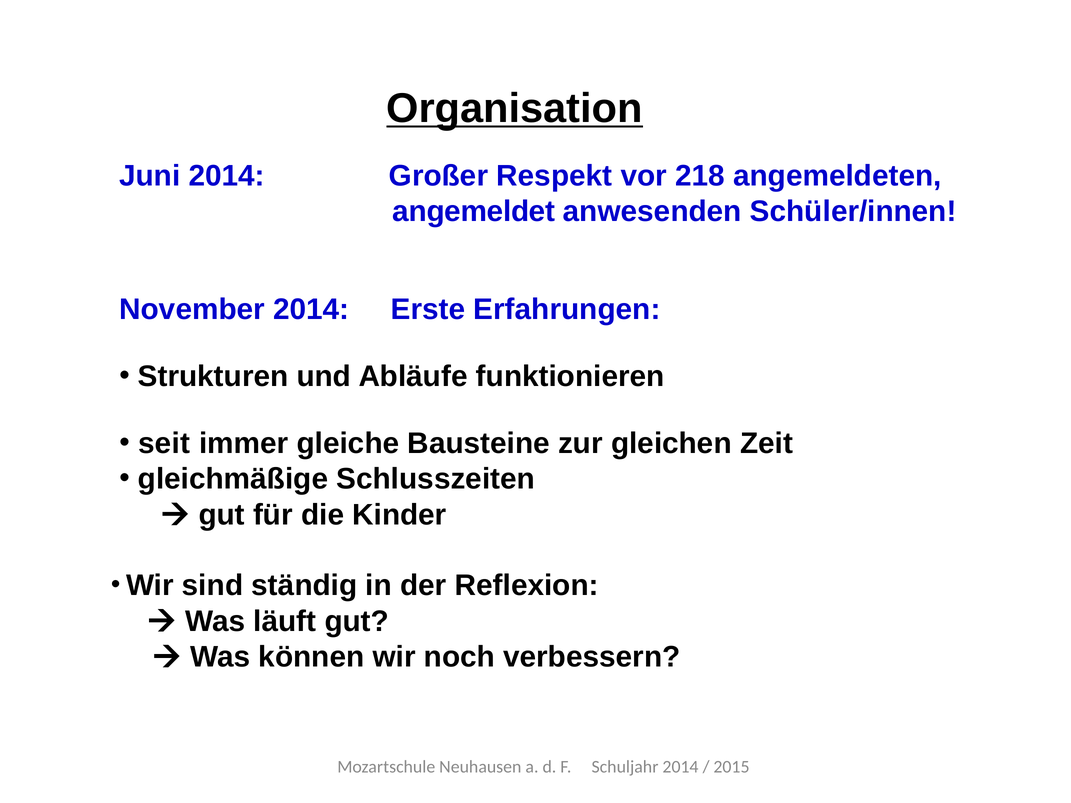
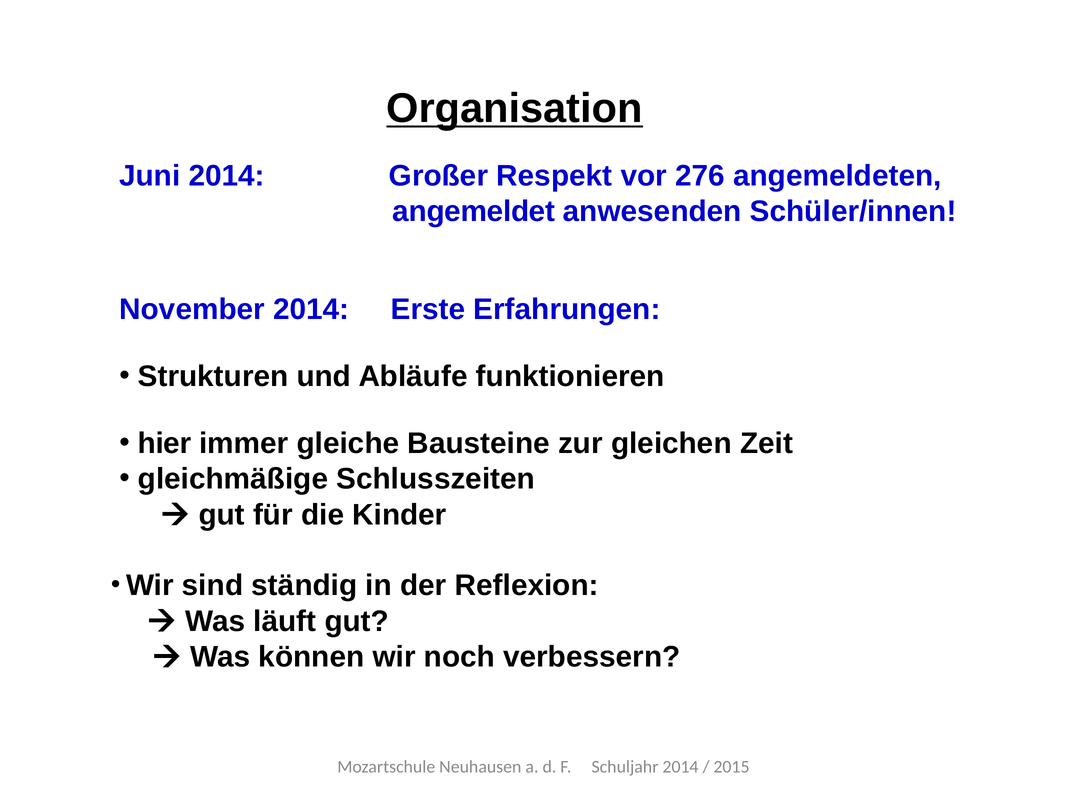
218: 218 -> 276 (700, 176)
seit: seit -> hier (164, 444)
